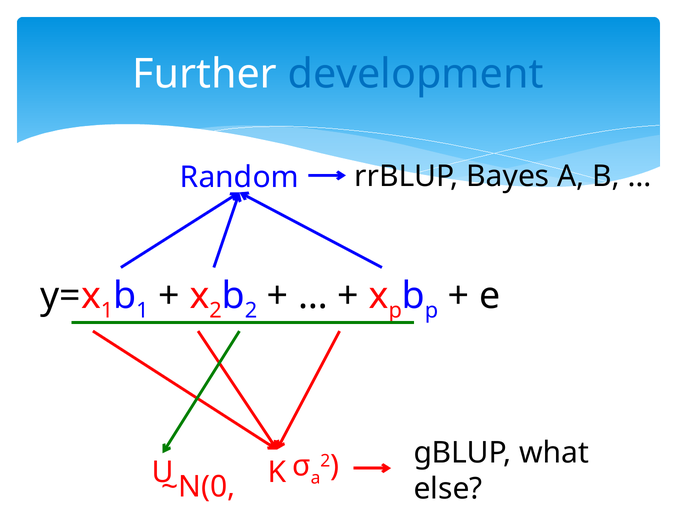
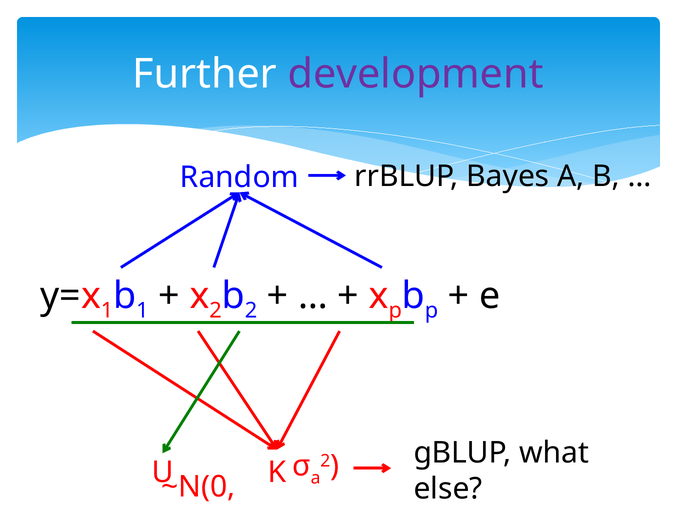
development colour: blue -> purple (416, 74)
